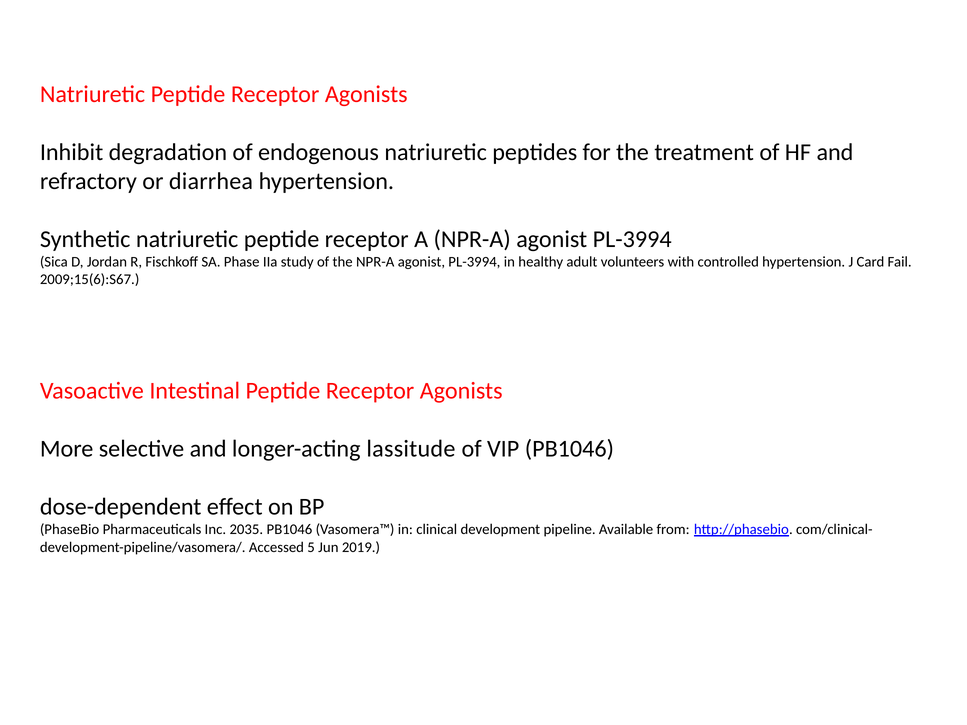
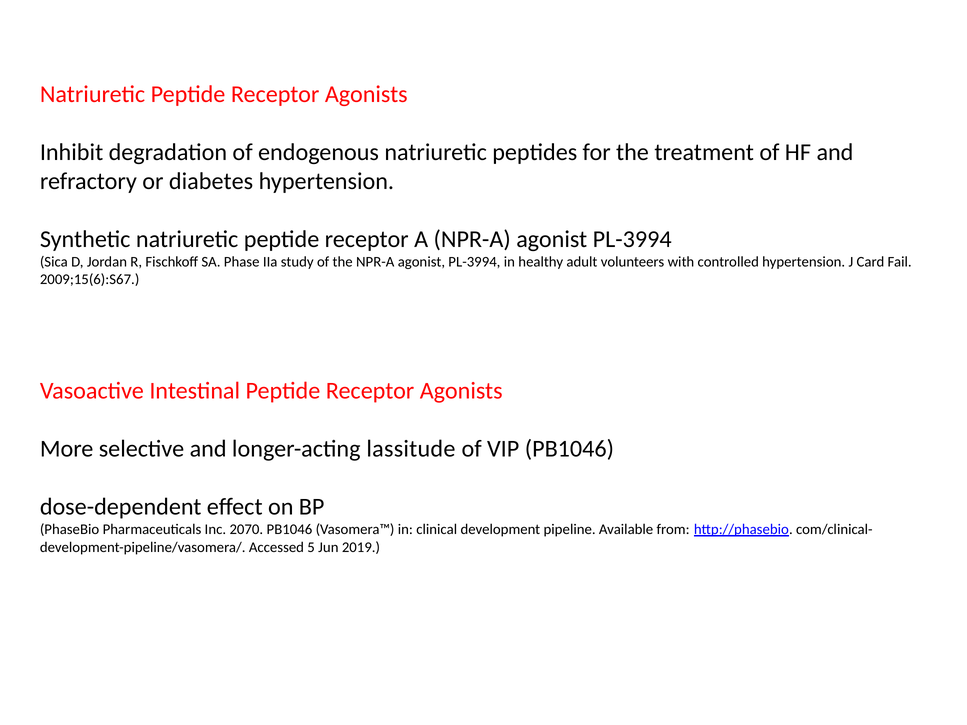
diarrhea: diarrhea -> diabetes (211, 181)
2035: 2035 -> 2070 (246, 529)
